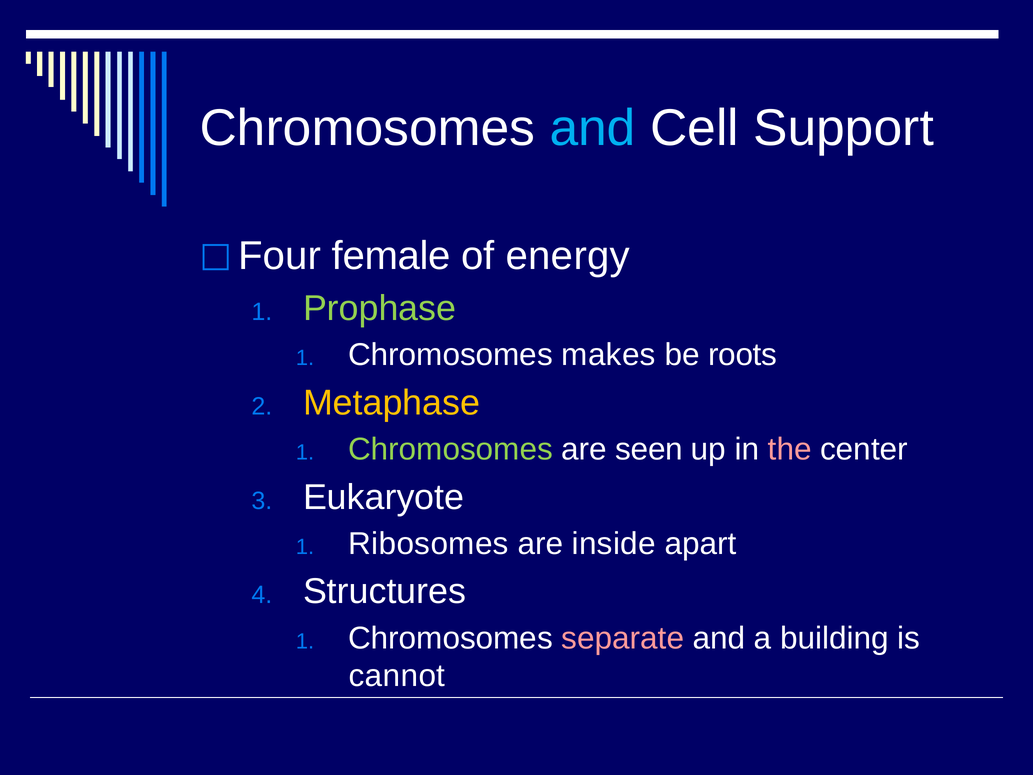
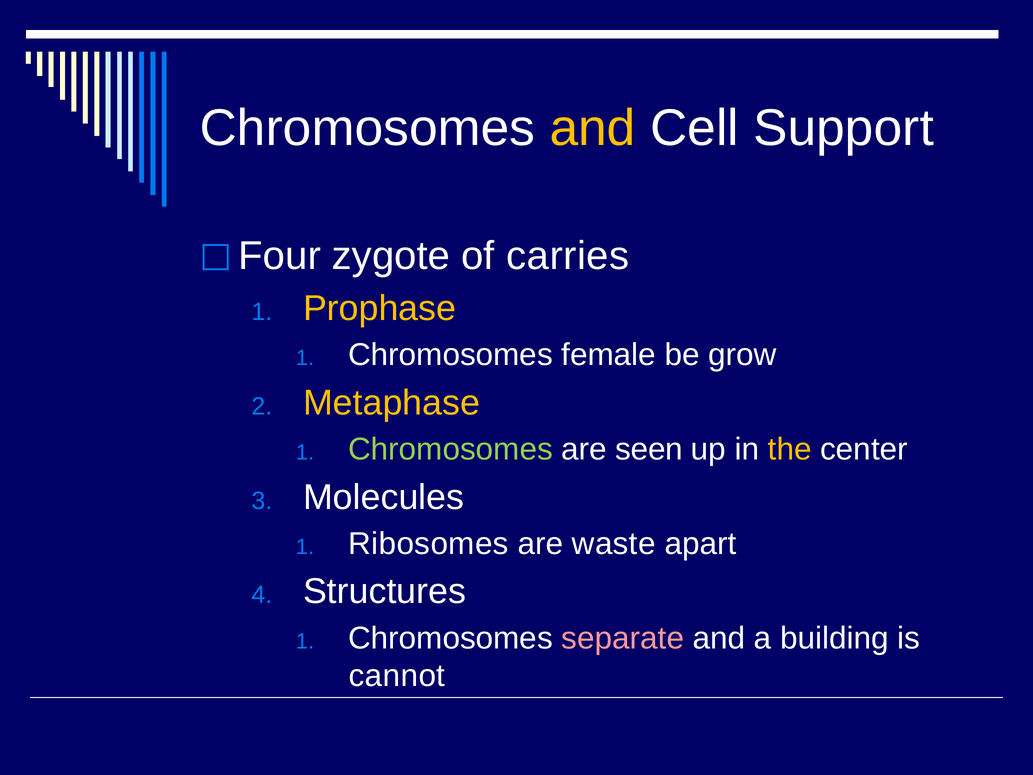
and colour: light blue -> yellow (593, 128)
female: female -> zygote (391, 256)
energy: energy -> carries (568, 256)
Prophase colour: light green -> yellow (380, 308)
makes: makes -> female (609, 355)
roots: roots -> grow (743, 355)
the colour: pink -> yellow (790, 449)
Eukaryote: Eukaryote -> Molecules (384, 497)
inside: inside -> waste (614, 544)
